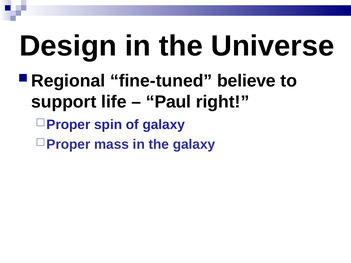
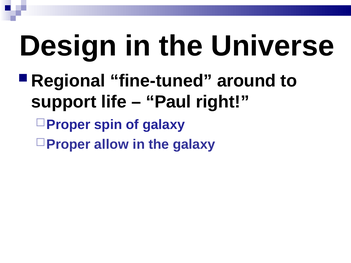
believe: believe -> around (246, 81)
mass: mass -> allow (111, 145)
